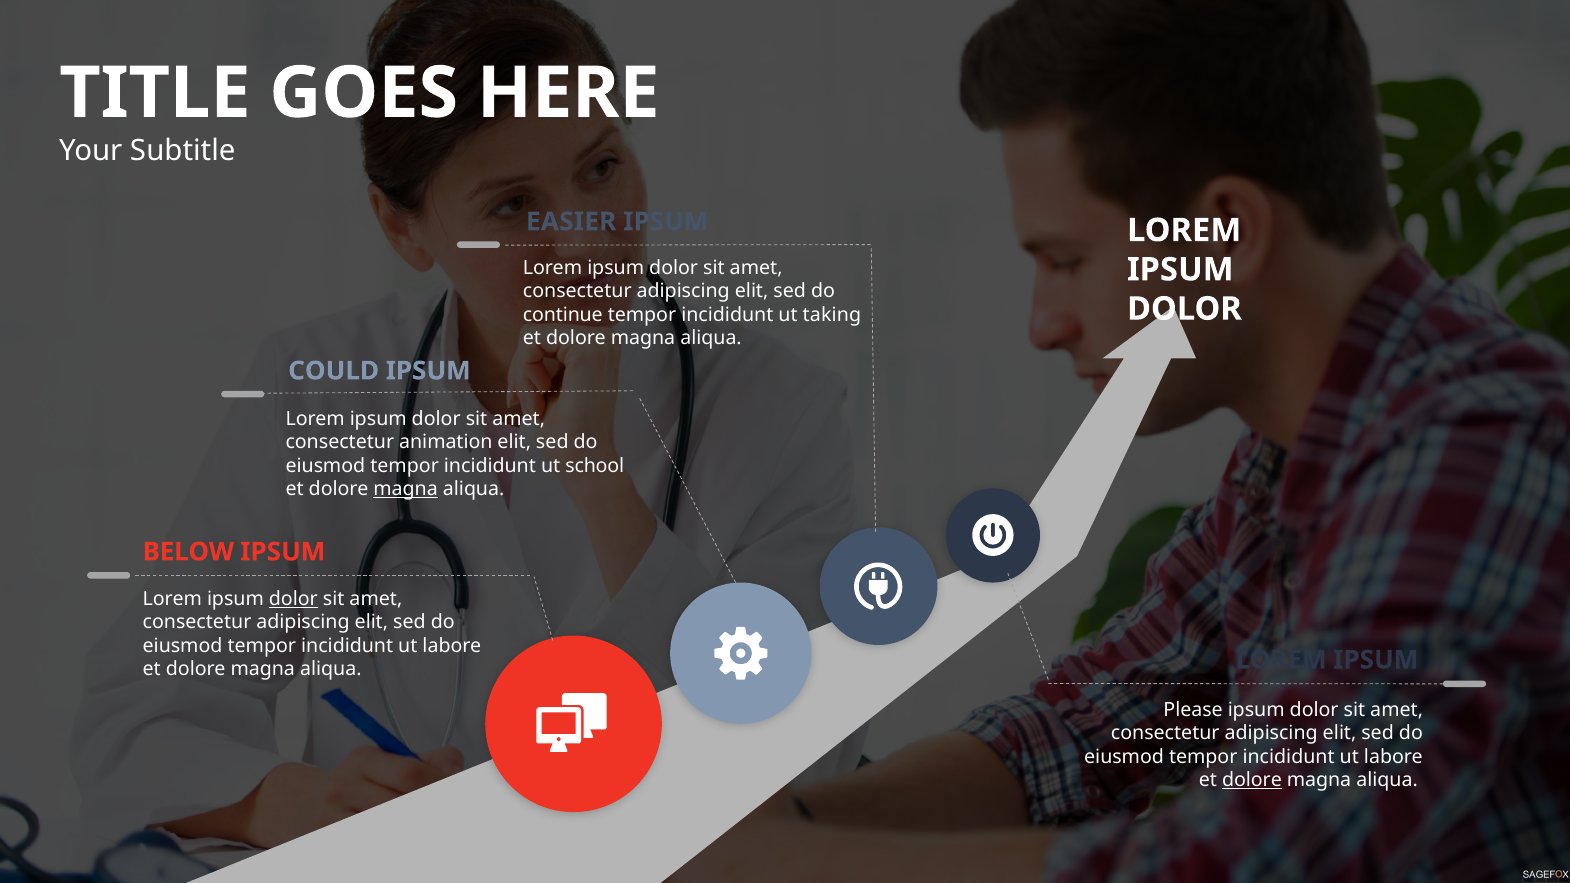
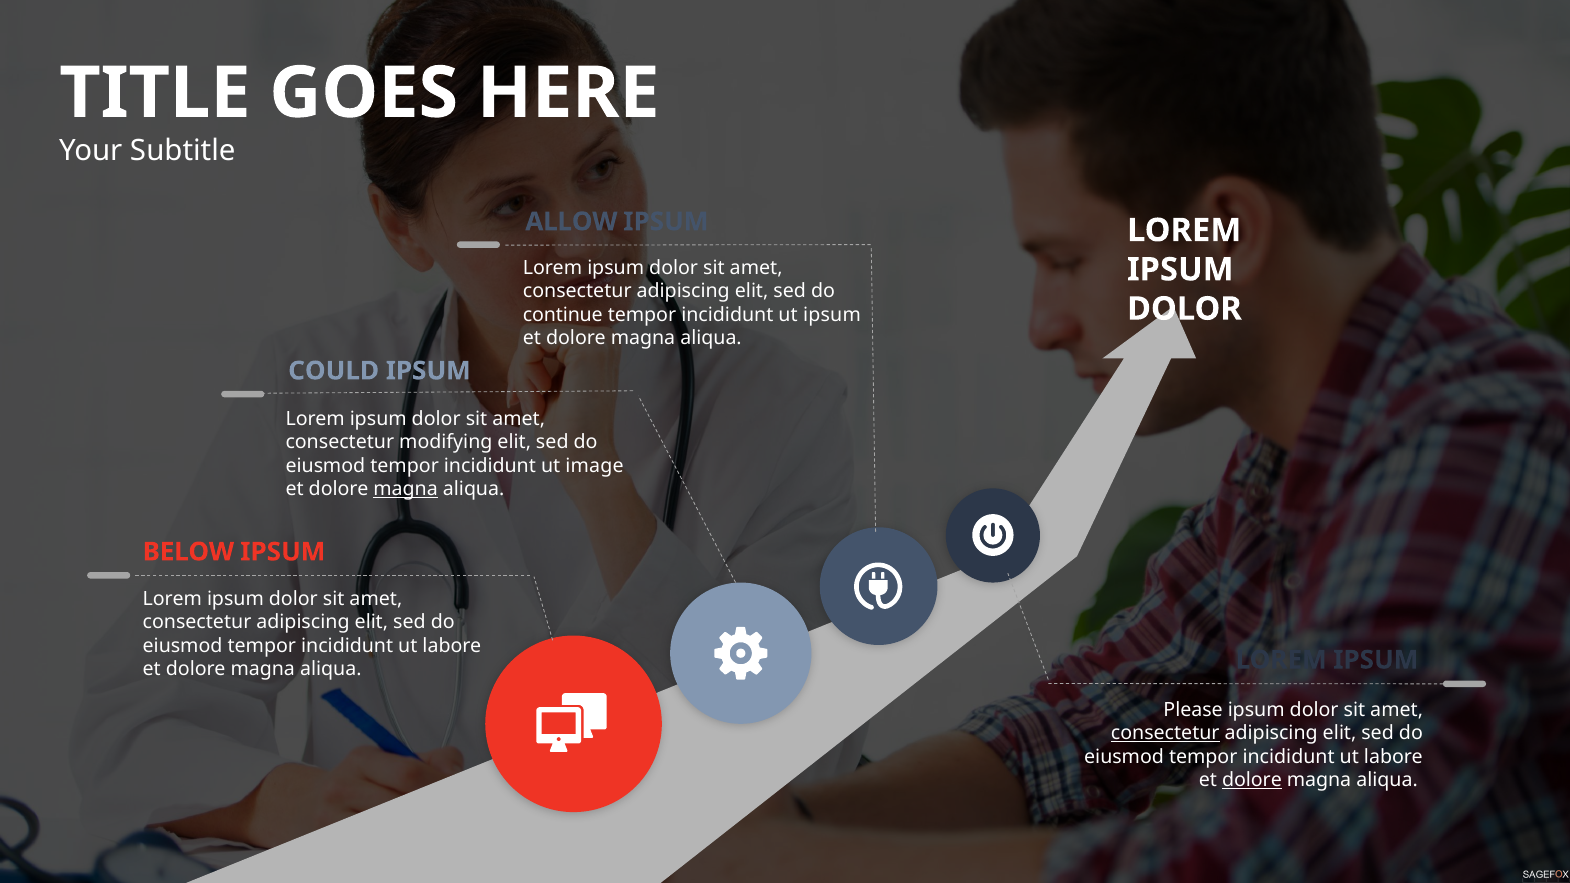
EASIER: EASIER -> ALLOW (571, 222)
ut taking: taking -> ipsum (832, 315)
animation: animation -> modifying (446, 442)
school: school -> image (595, 466)
dolor underline: present -> none (293, 599)
consectetur underline: none -> present (1165, 733)
